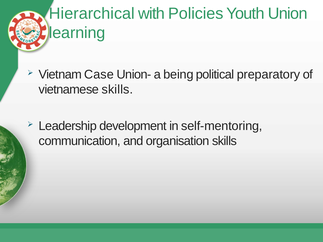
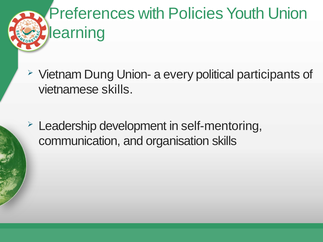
Hierarchical: Hierarchical -> Preferences (92, 14)
Case: Case -> Dung (99, 75)
being: being -> every (178, 75)
preparatory: preparatory -> participants (269, 75)
